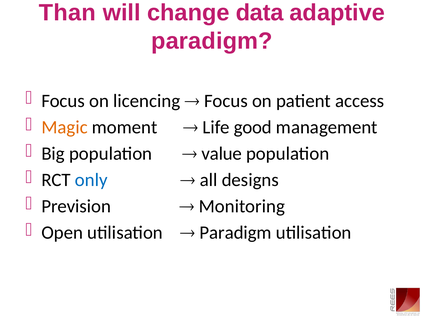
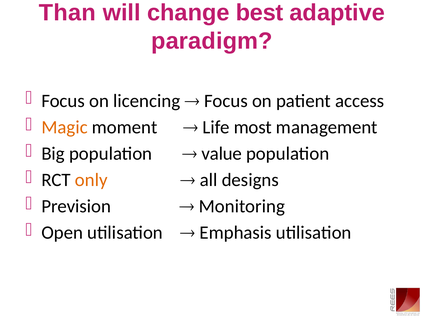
data: data -> best (260, 13)
good: good -> most (253, 127)
only colour: blue -> orange (91, 180)
Paradigm: Paradigm -> Emphasis (236, 233)
